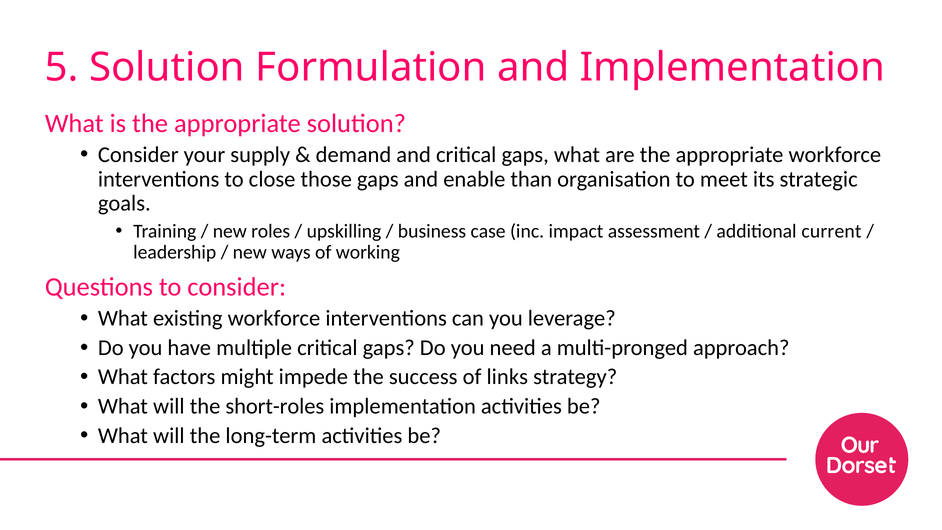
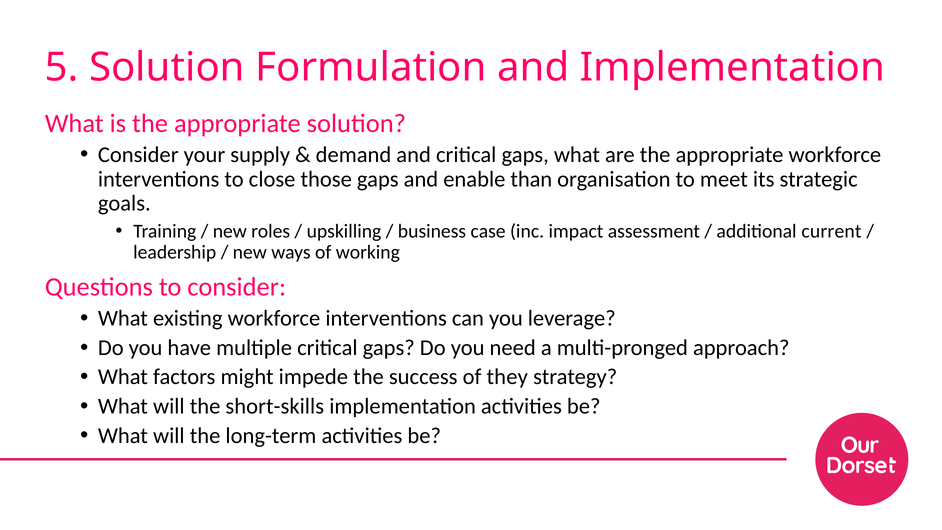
links: links -> they (507, 377)
short-roles: short-roles -> short-skills (275, 406)
